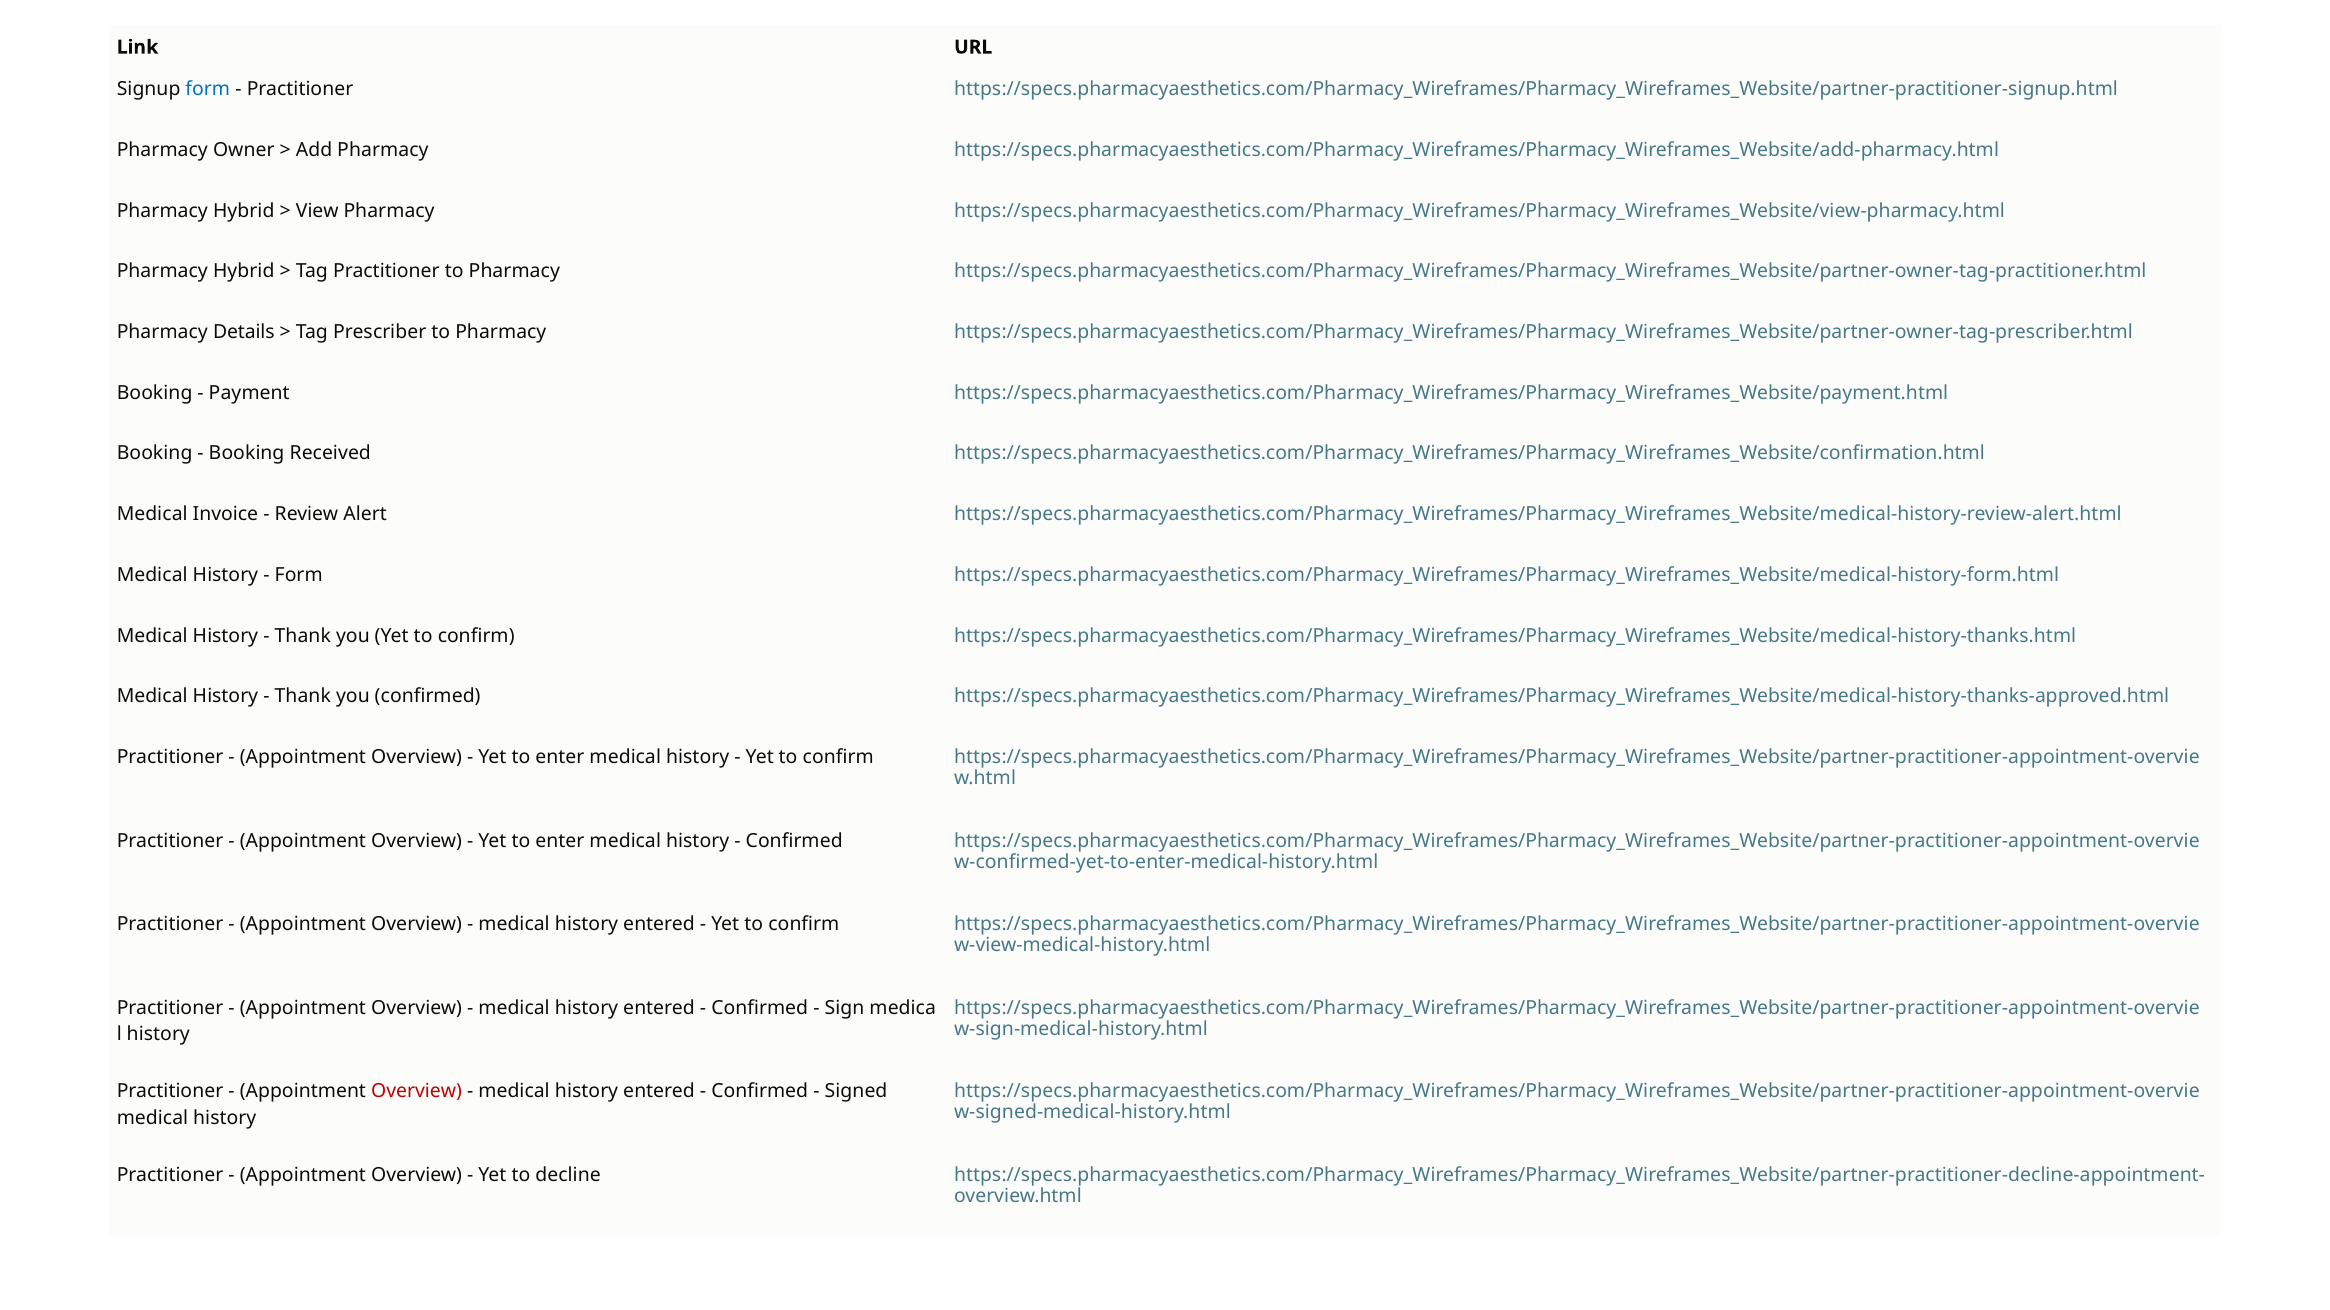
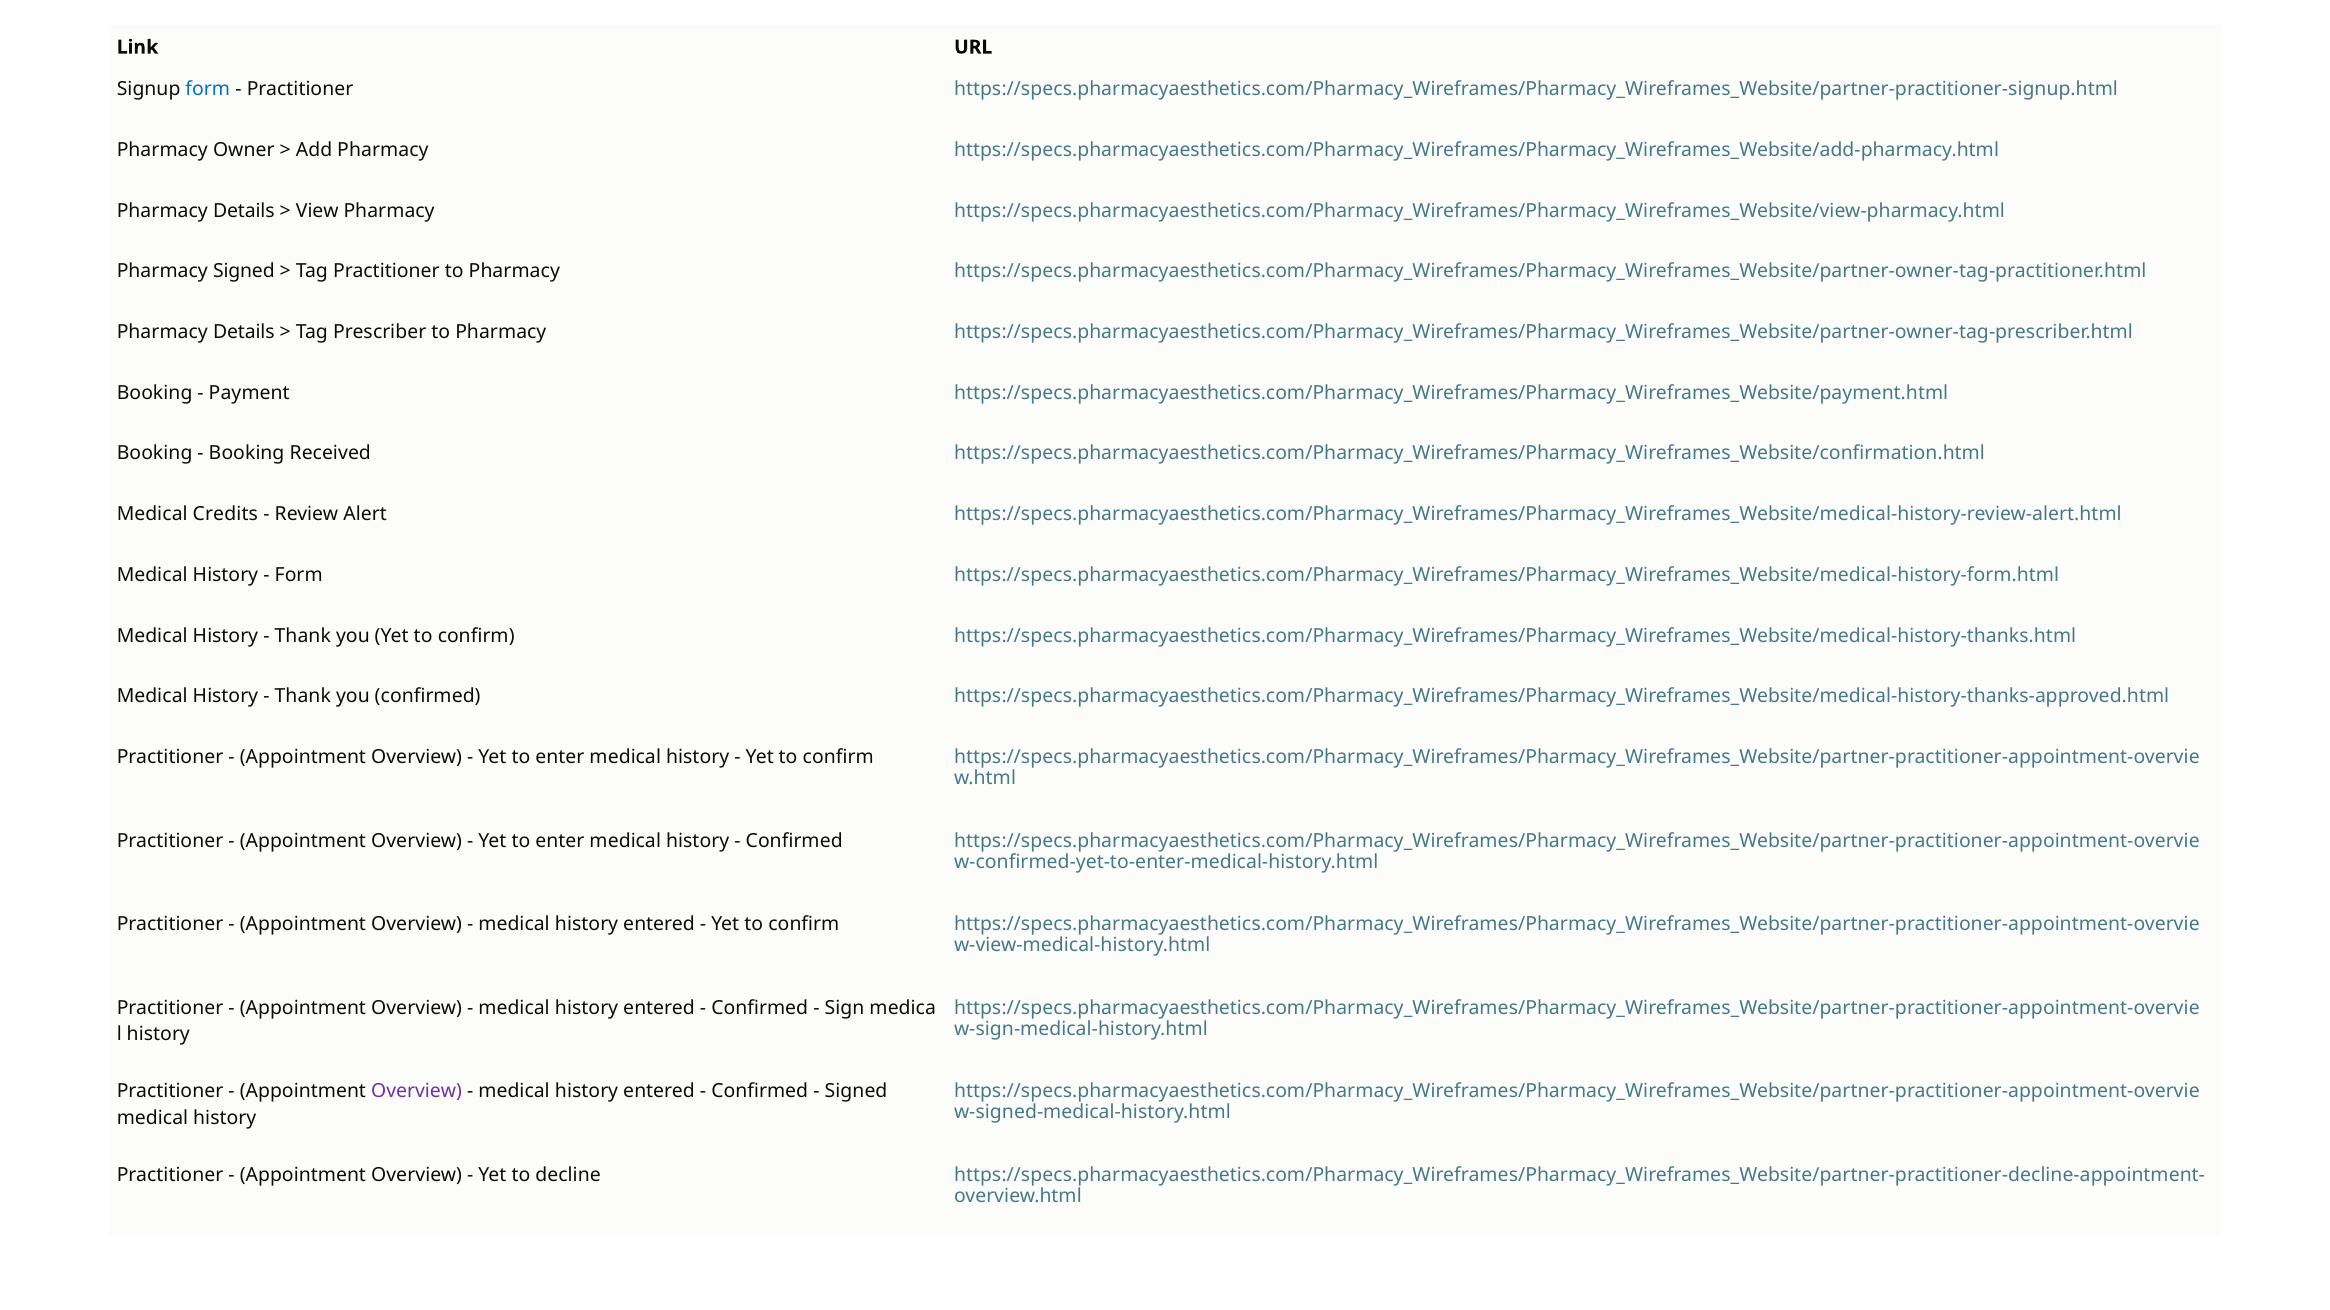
Hybrid: Hybrid -> Details (244, 211)
Hybrid: Hybrid -> Signed (244, 271)
Invoice: Invoice -> Credits (225, 514)
Overview colour: red -> purple (417, 1092)
